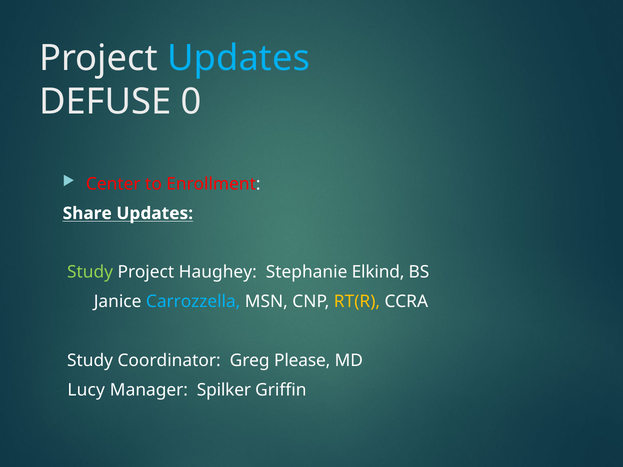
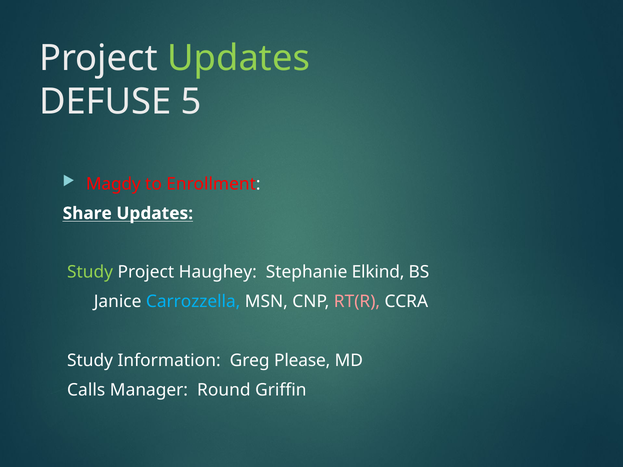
Updates colour: light blue -> light green (239, 58)
0: 0 -> 5 (191, 102)
Center: Center -> Magdy (113, 184)
RT(R colour: yellow -> pink (357, 302)
Coordinator: Coordinator -> Information (169, 361)
Lucy: Lucy -> Calls (86, 390)
Spilker: Spilker -> Round (224, 390)
